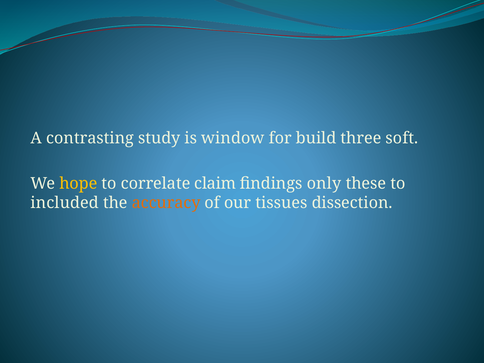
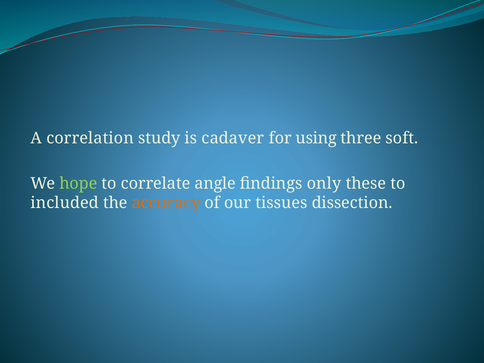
contrasting: contrasting -> correlation (90, 138)
window: window -> cadaver (233, 138)
build: build -> using (316, 138)
hope colour: yellow -> light green (78, 183)
claim: claim -> angle (215, 183)
